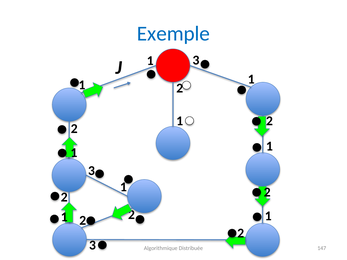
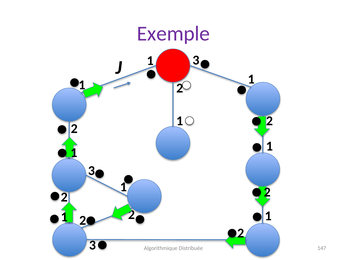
Exemple colour: blue -> purple (173, 34)
